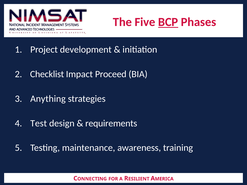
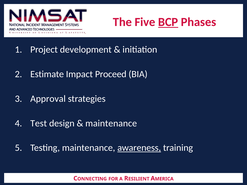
Checklist: Checklist -> Estimate (47, 74)
Anything: Anything -> Approval (48, 99)
requirements: requirements -> maintenance (111, 123)
awareness underline: none -> present (139, 148)
